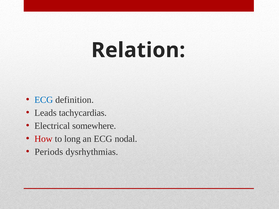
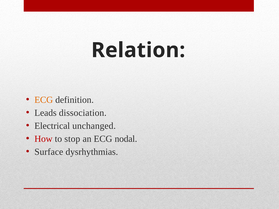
ECG colour: blue -> orange (44, 100)
tachycardias: tachycardias -> dissociation (83, 113)
somewhere: somewhere -> unchanged (94, 126)
long: long -> stop (72, 139)
Periods: Periods -> Surface (49, 152)
